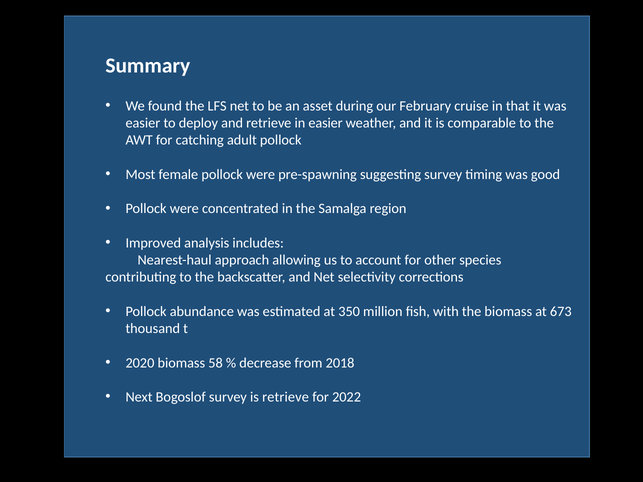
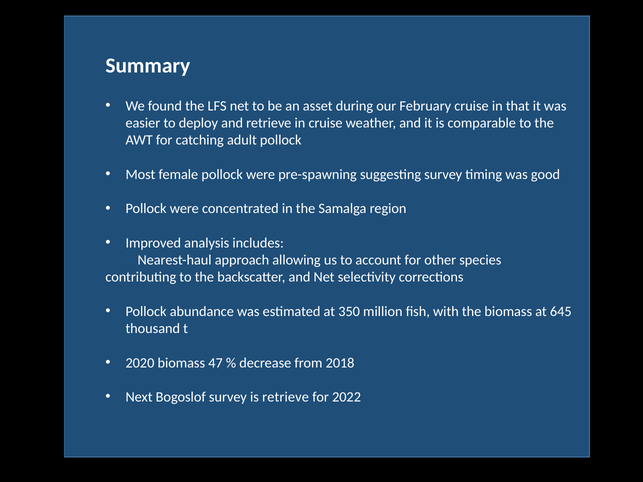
in easier: easier -> cruise (326, 123)
673: 673 -> 645 (561, 312)
58: 58 -> 47 (216, 363)
